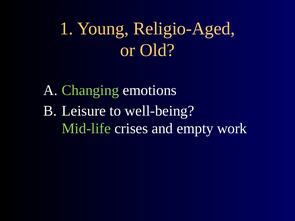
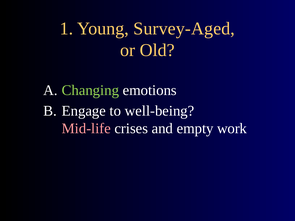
Religio-Aged: Religio-Aged -> Survey-Aged (184, 29)
Leisure: Leisure -> Engage (84, 111)
Mid-life colour: light green -> pink (86, 129)
